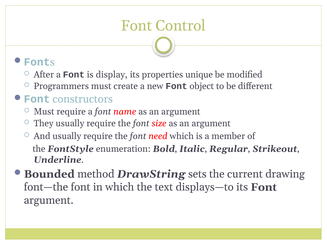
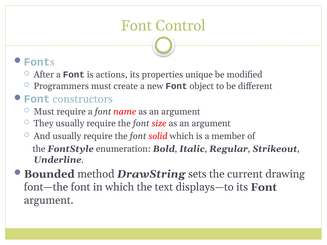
display: display -> actions (112, 75)
need: need -> solid (158, 136)
